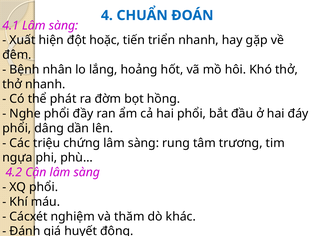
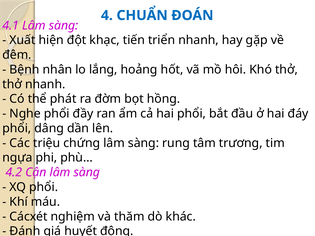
hoặc: hoặc -> khạc (105, 40)
